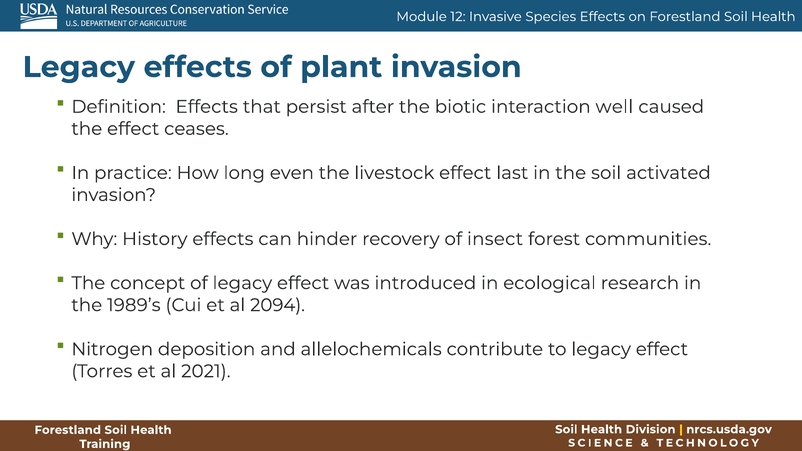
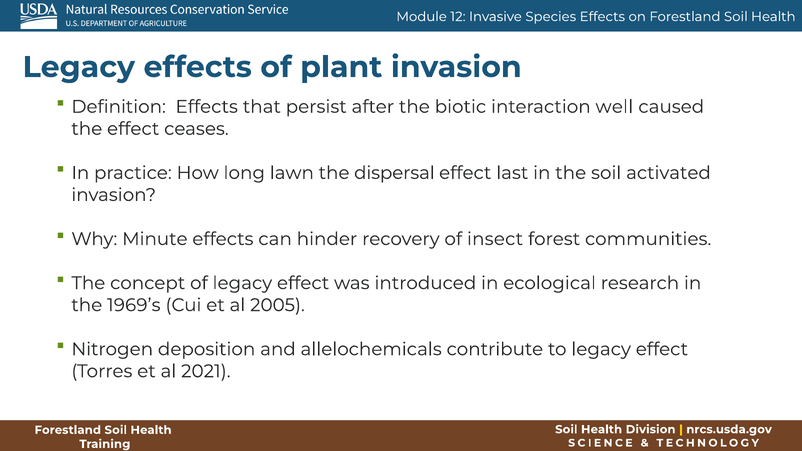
even: even -> lawn (292, 173)
livestock: livestock -> dispersal (394, 173)
History: History -> Minute (155, 239)
1989’s: 1989’s -> 1969’s (134, 305)
2094: 2094 -> 2005 (277, 305)
